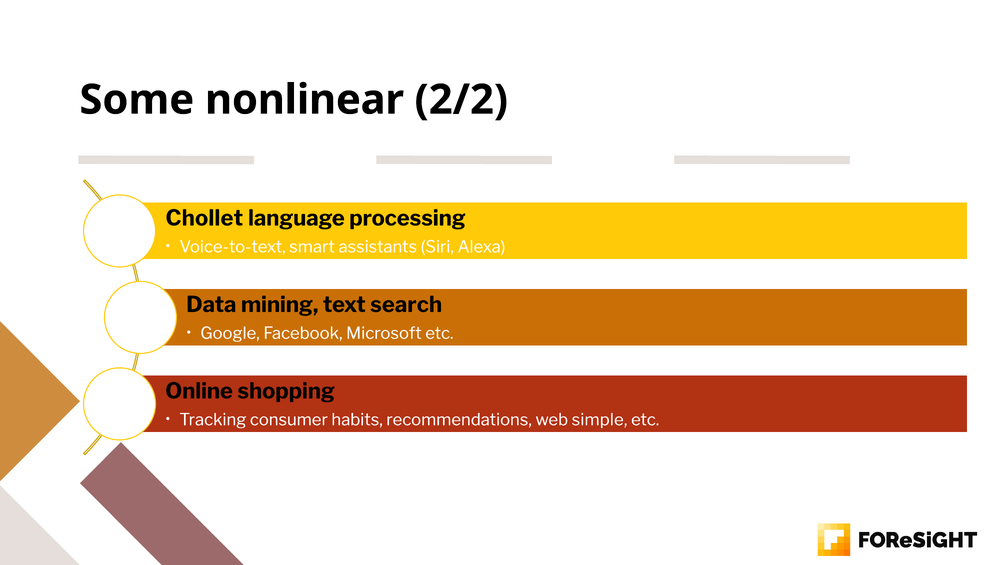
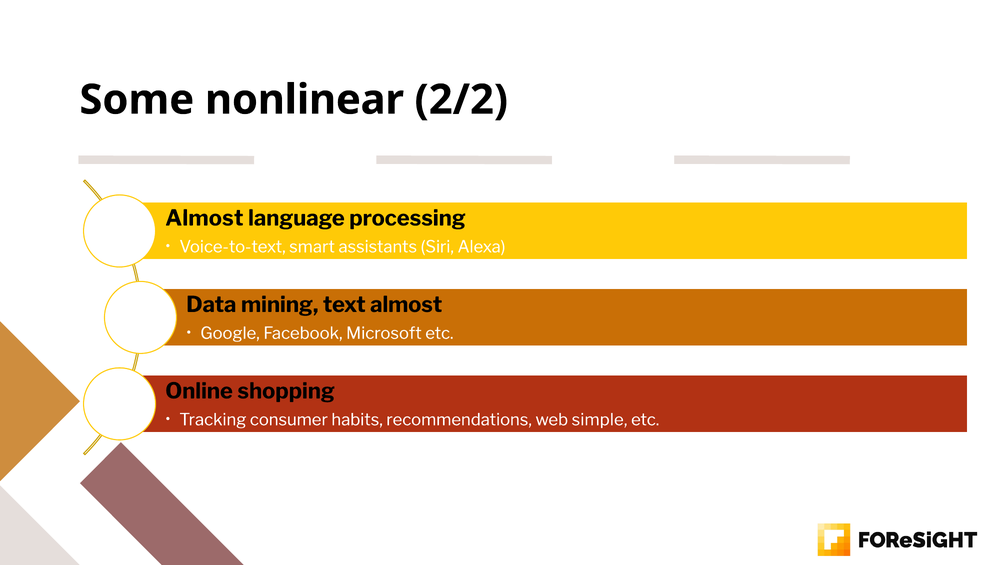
Chollet: Chollet -> Almost (204, 218)
text search: search -> almost (406, 305)
